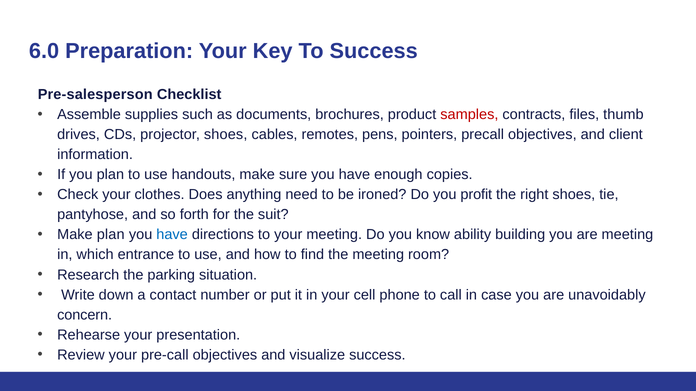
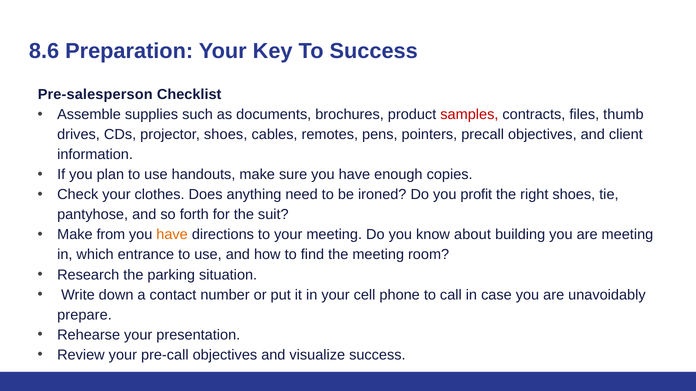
6.0: 6.0 -> 8.6 (44, 51)
Make plan: plan -> from (111, 235)
have colour: blue -> orange (172, 235)
ability: ability -> about (472, 235)
concern: concern -> prepare (85, 315)
